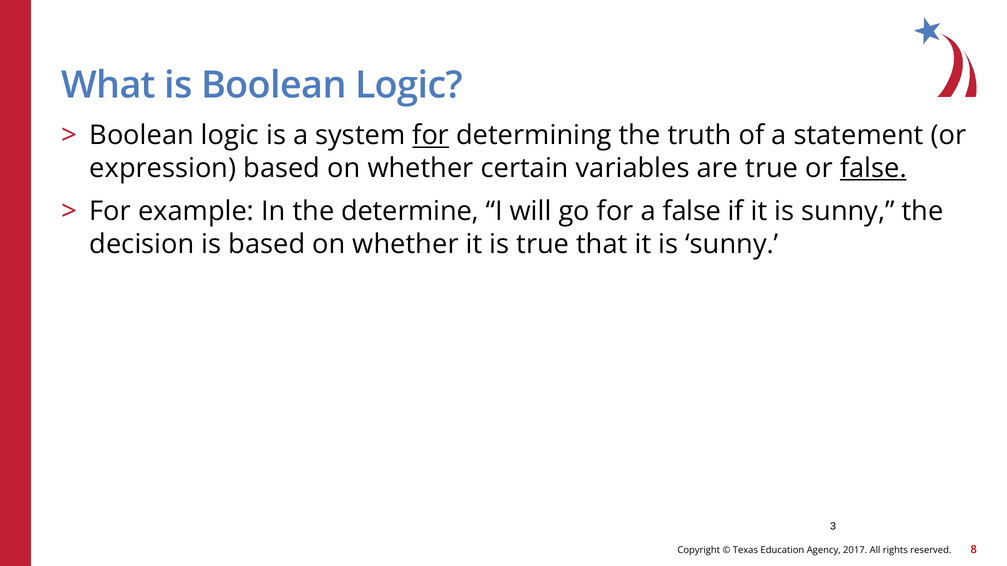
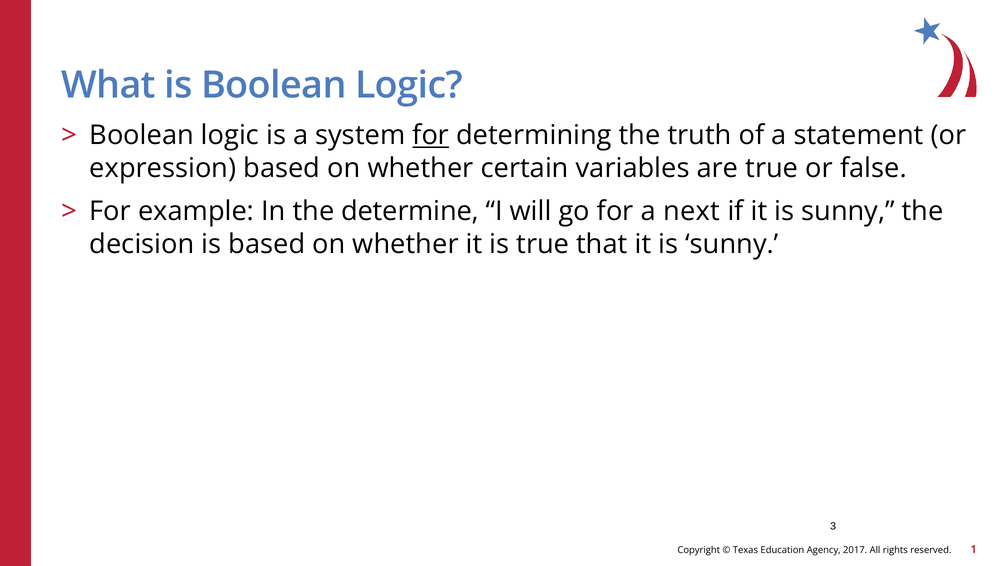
false underline: present -> none (873, 168)
a false: false -> next (692, 212)
8: 8 -> 1 (974, 550)
